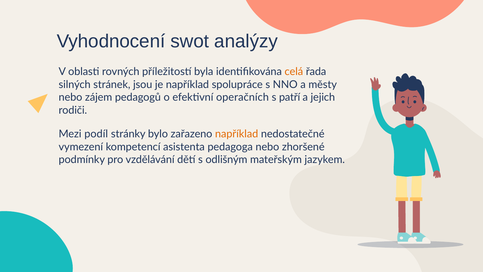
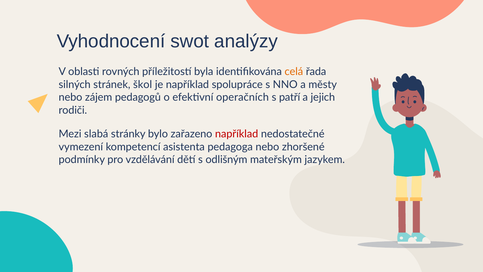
jsou: jsou -> škol (143, 84)
podíl: podíl -> slabá (96, 134)
například colour: orange -> red (237, 134)
